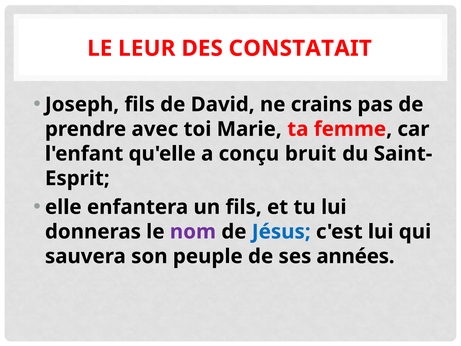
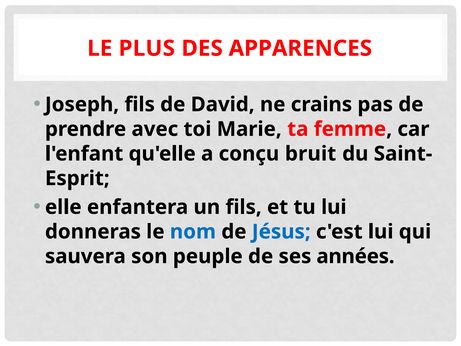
LEUR: LEUR -> PLUS (147, 48)
CONSTATAIT: CONSTATAIT -> APPARENCES (300, 48)
nom colour: purple -> blue (193, 232)
